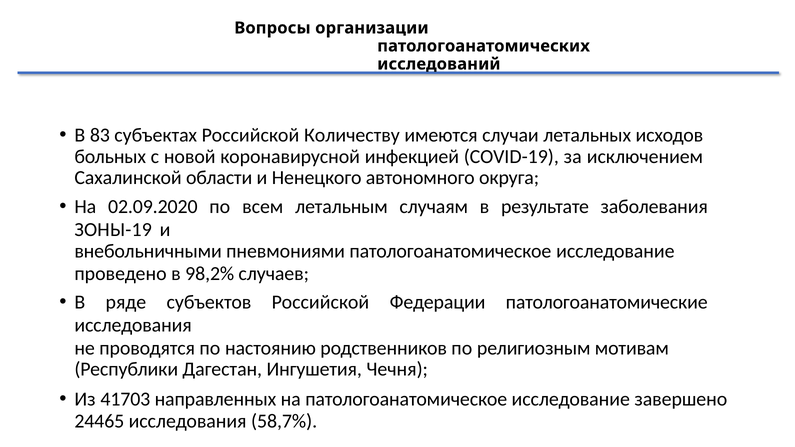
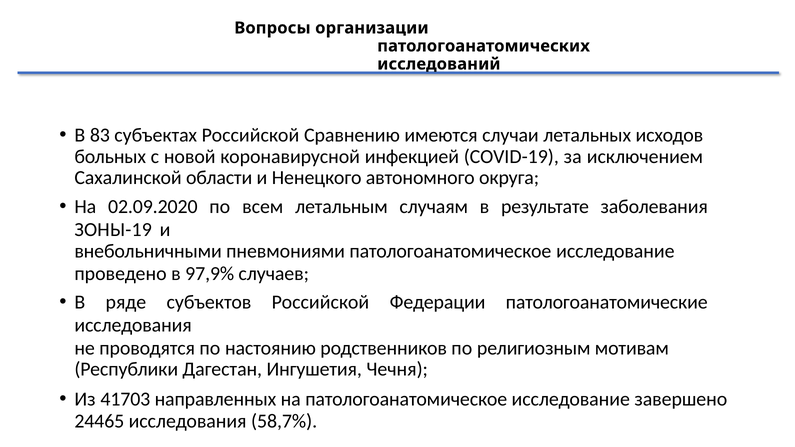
Количеству: Количеству -> Сравнению (352, 135)
98,2%: 98,2% -> 97,9% (210, 274)
